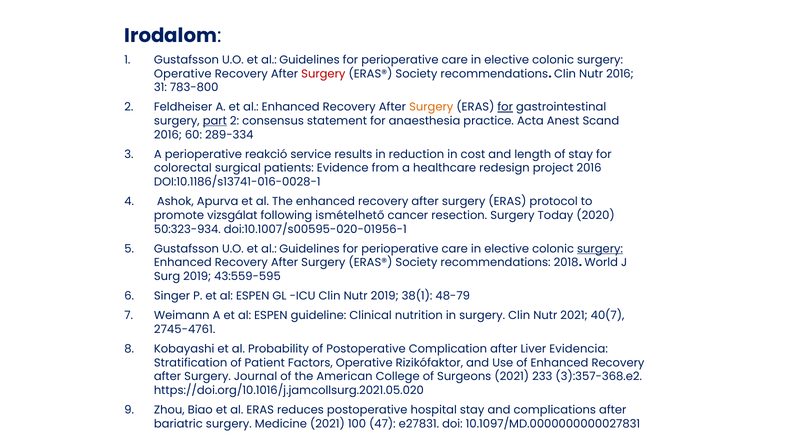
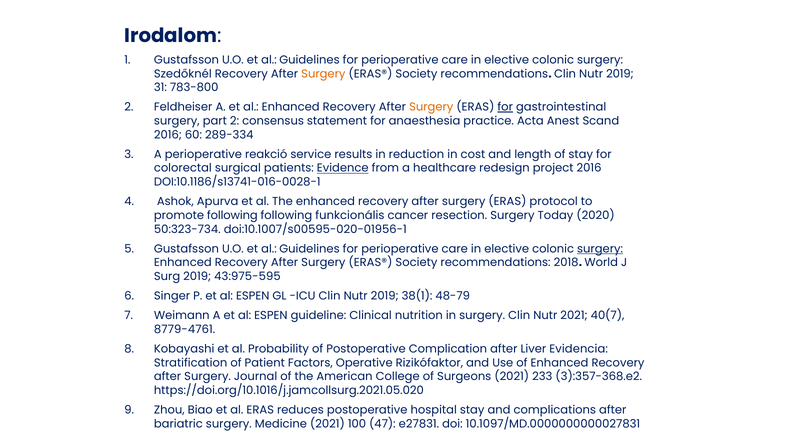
Operative: Operative -> Szedőknél (183, 74)
Surgery colour: red -> orange (323, 74)
recommendations Clin Nutr 2016: 2016 -> 2019 (620, 74)
part underline: present -> none (215, 121)
Evidence underline: none -> present (343, 168)
promote vizsgálat: vizsgálat -> following (232, 216)
ismételhető: ismételhető -> funkcionális (350, 216)
50:323-934: 50:323-934 -> 50:323-734 (187, 229)
43:559-595: 43:559-595 -> 43:975-595 (247, 277)
2745-4761: 2745-4761 -> 8779-4761 (185, 330)
